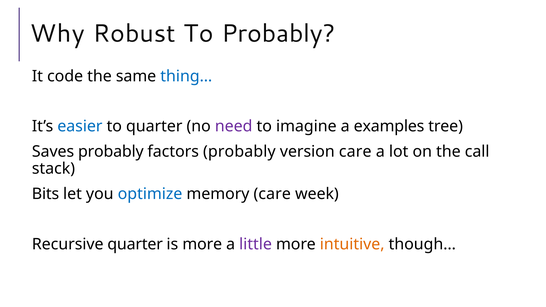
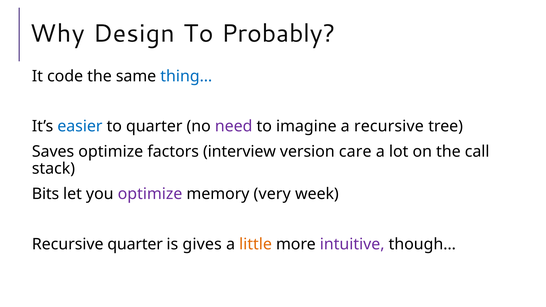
Robust: Robust -> Design (134, 33)
a examples: examples -> recursive (389, 126)
Saves probably: probably -> optimize (111, 152)
factors probably: probably -> interview (239, 152)
optimize colour: blue -> purple (150, 194)
memory care: care -> very (272, 194)
is more: more -> gives (202, 244)
little colour: purple -> orange (256, 244)
intuitive colour: orange -> purple (352, 244)
